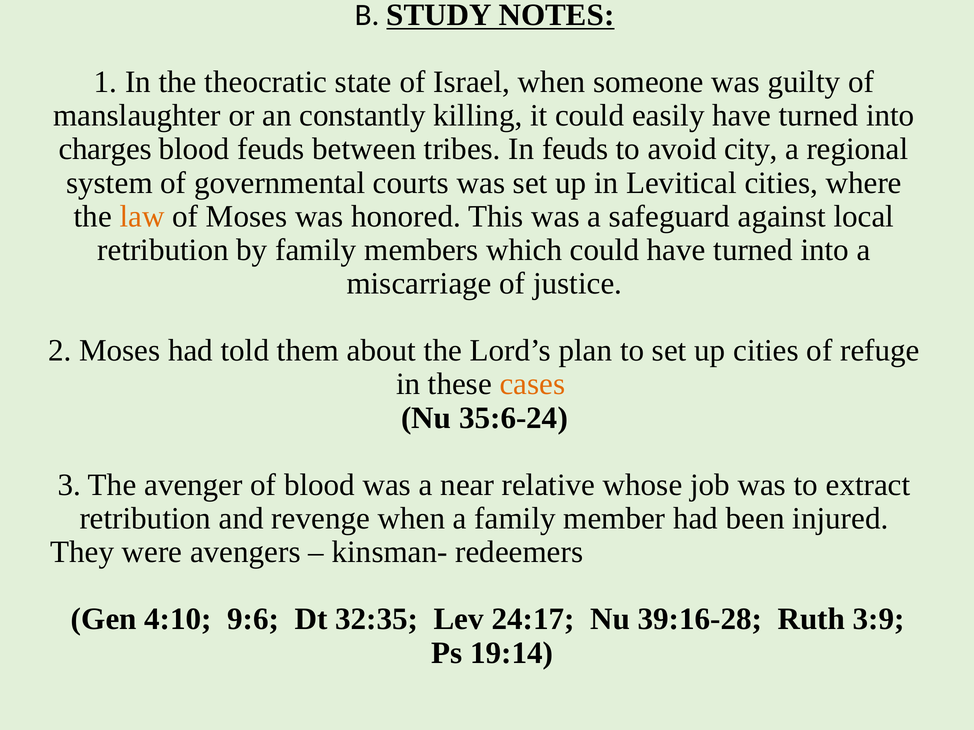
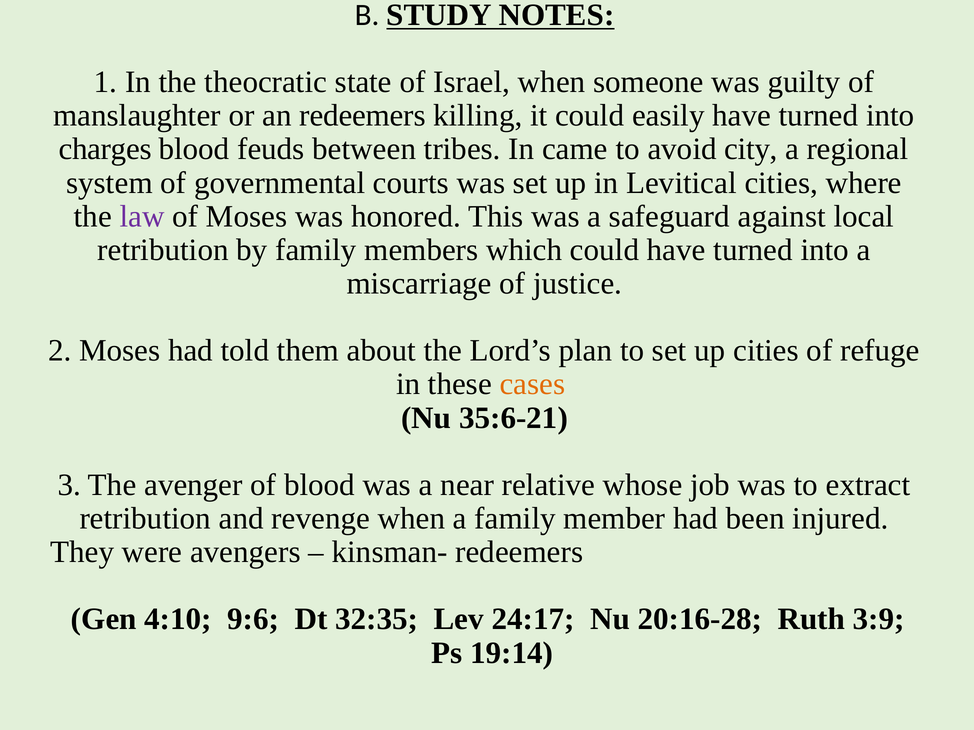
an constantly: constantly -> redeemers (363, 116)
In feuds: feuds -> came (575, 149)
law colour: orange -> purple (142, 217)
35:6-24: 35:6-24 -> 35:6-21 (513, 418)
39:16-28: 39:16-28 -> 20:16-28 (700, 620)
